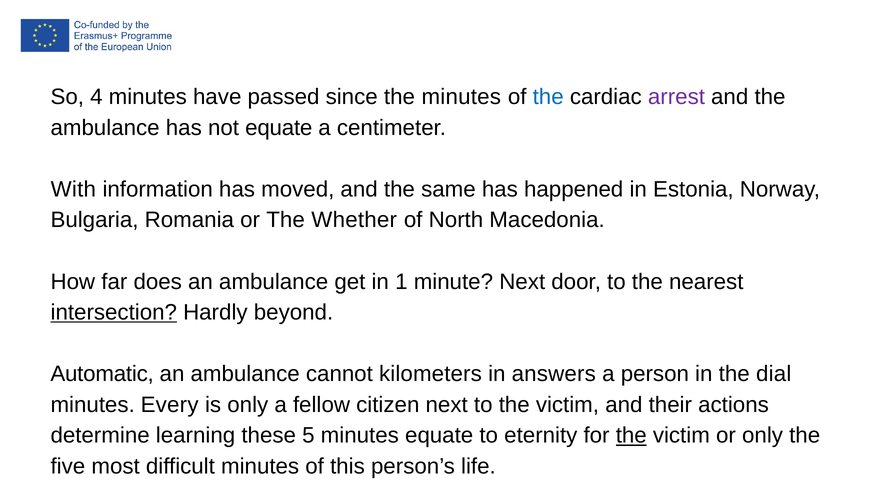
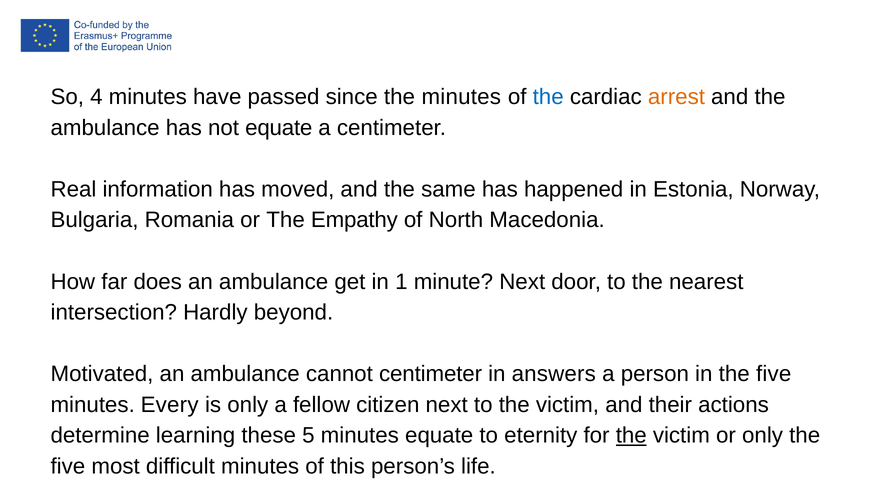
arrest colour: purple -> orange (676, 97)
With: With -> Real (73, 189)
Whether: Whether -> Empathy (354, 220)
intersection underline: present -> none (114, 313)
Automatic: Automatic -> Motivated (102, 374)
cannot kilometers: kilometers -> centimeter (431, 374)
in the dial: dial -> five (774, 374)
